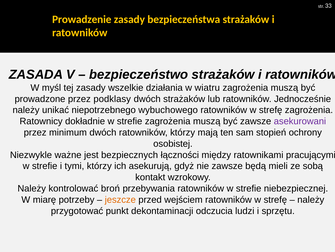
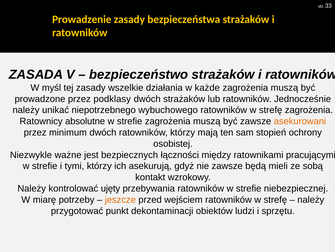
wiatru: wiatru -> każde (207, 87)
dokładnie: dokładnie -> absolutne (85, 121)
asekurowani colour: purple -> orange (300, 121)
broń: broń -> ujęty (110, 188)
odczucia: odczucia -> obiektów (214, 210)
